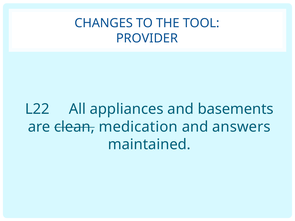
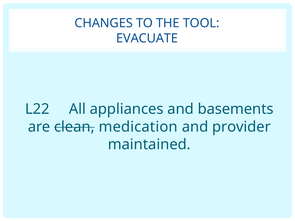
PROVIDER: PROVIDER -> EVACUATE (147, 38)
answers: answers -> provider (241, 127)
